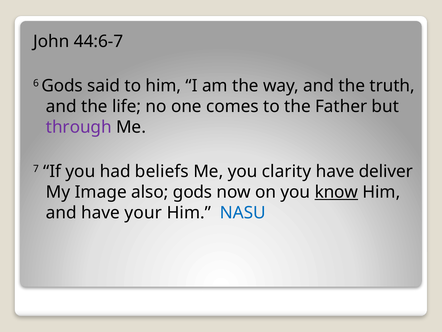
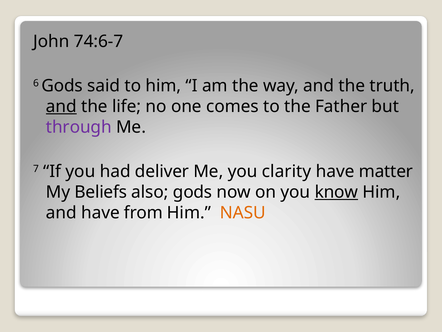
44:6-7: 44:6-7 -> 74:6-7 (99, 42)
and underline: none -> present (61, 106)
beliefs: beliefs -> deliver (162, 171)
deliver: deliver -> matter (386, 171)
Image: Image -> Beliefs (101, 192)
your: your -> from (143, 212)
NASU colour: blue -> orange (243, 212)
